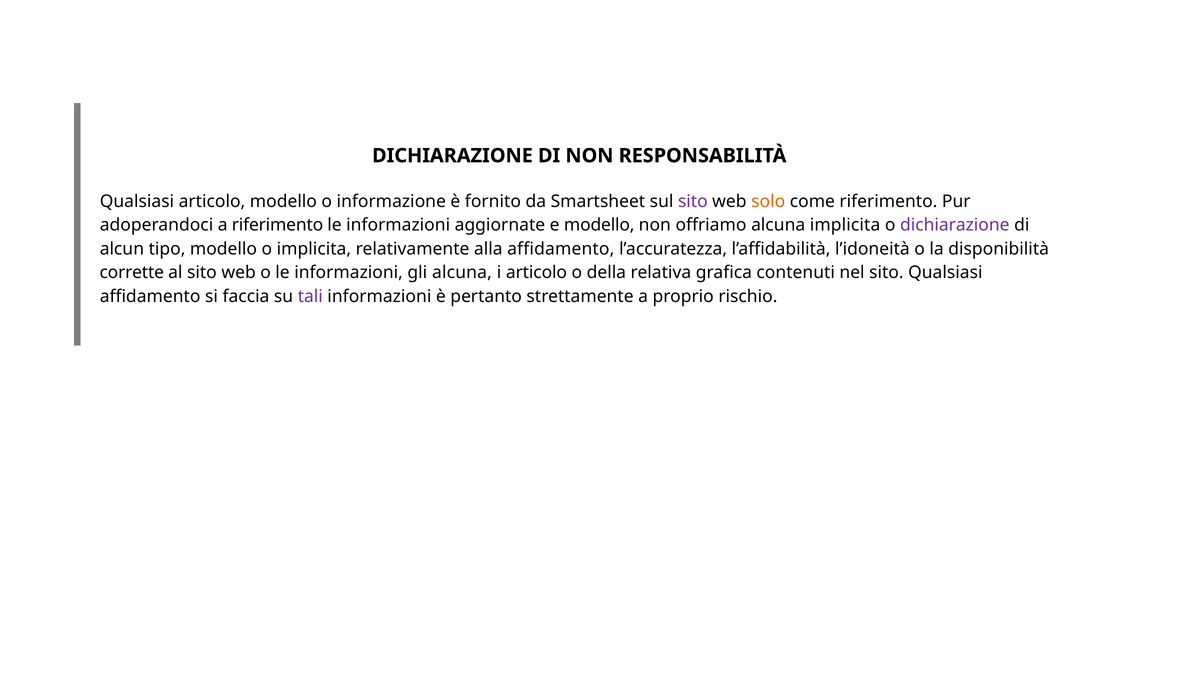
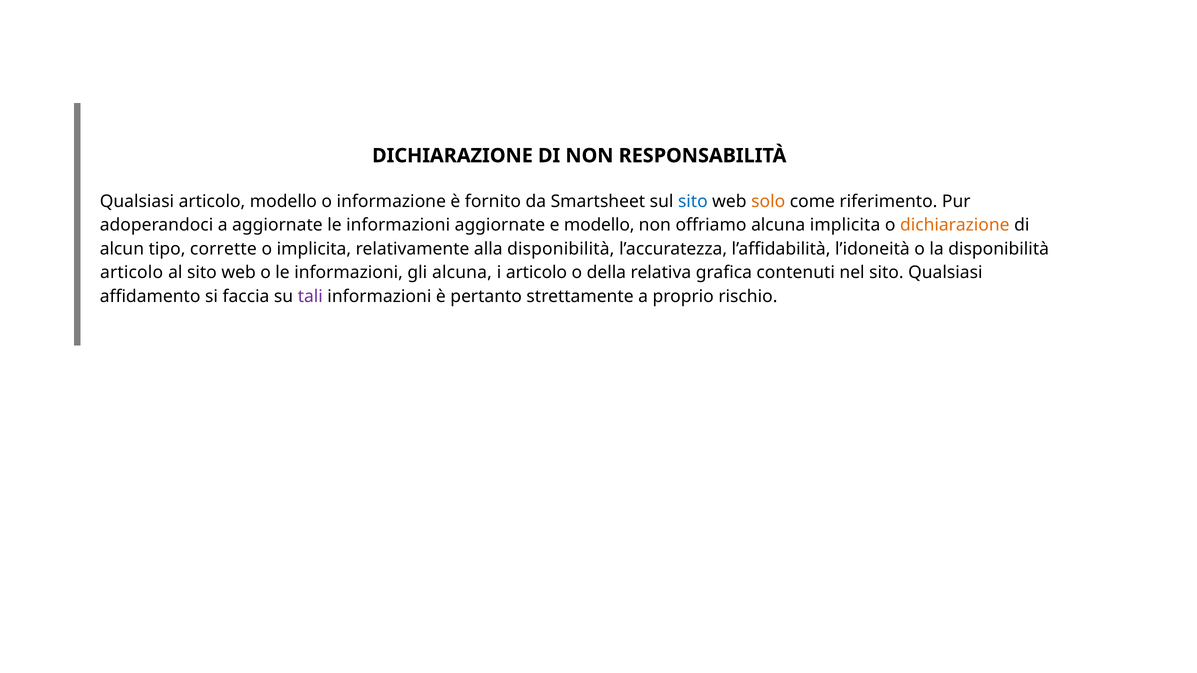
sito colour: purple -> blue (693, 201)
a riferimento: riferimento -> aggiornate (277, 225)
dichiarazione colour: purple -> orange (955, 225)
tipo modello: modello -> corrette (223, 249)
alla affidamento: affidamento -> disponibilità (561, 249)
corrette: corrette -> articolo (132, 273)
